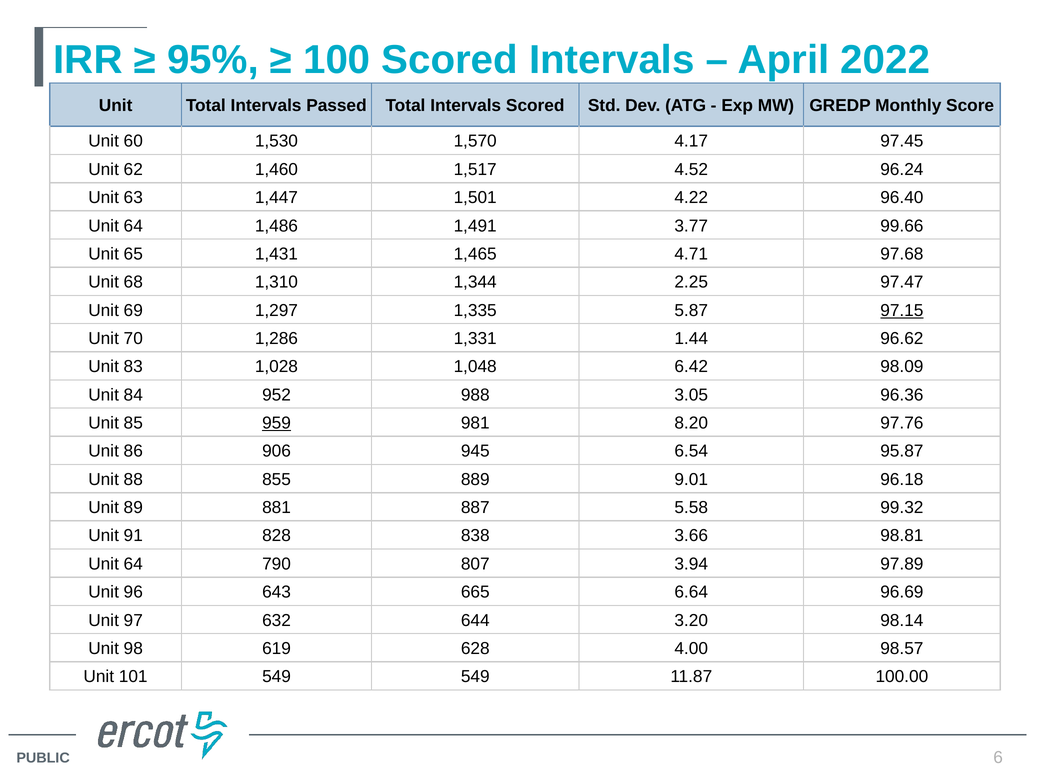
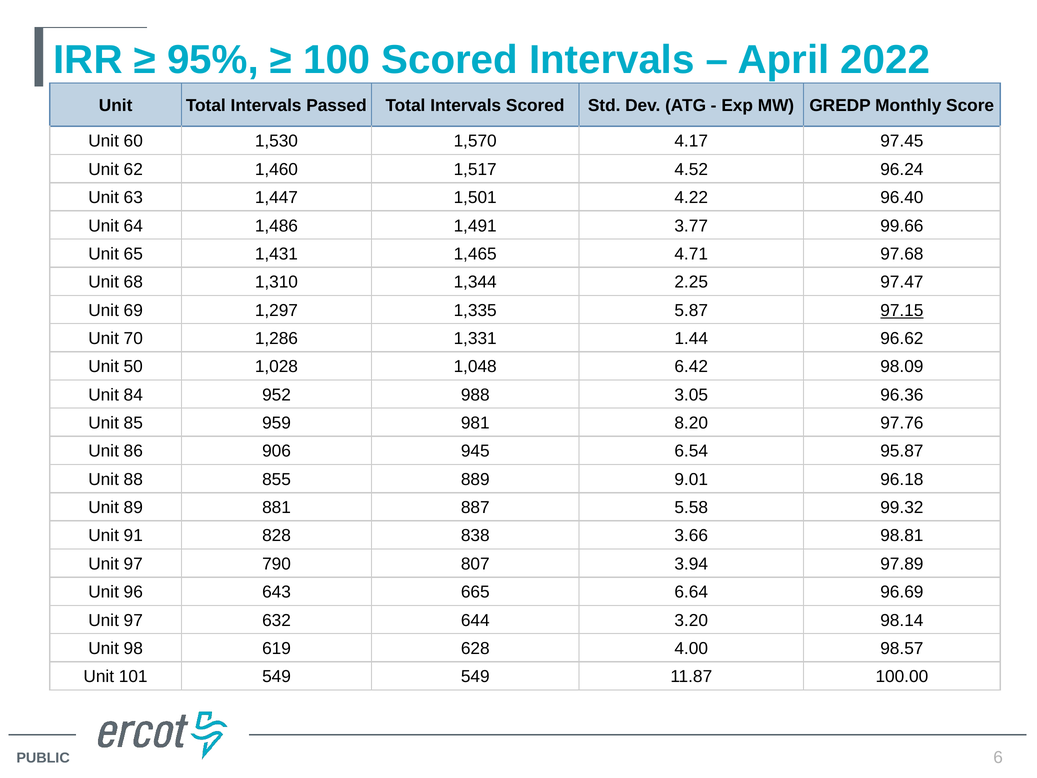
83: 83 -> 50 (133, 367)
959 underline: present -> none (277, 423)
64: 64 -> 97 (133, 564)
